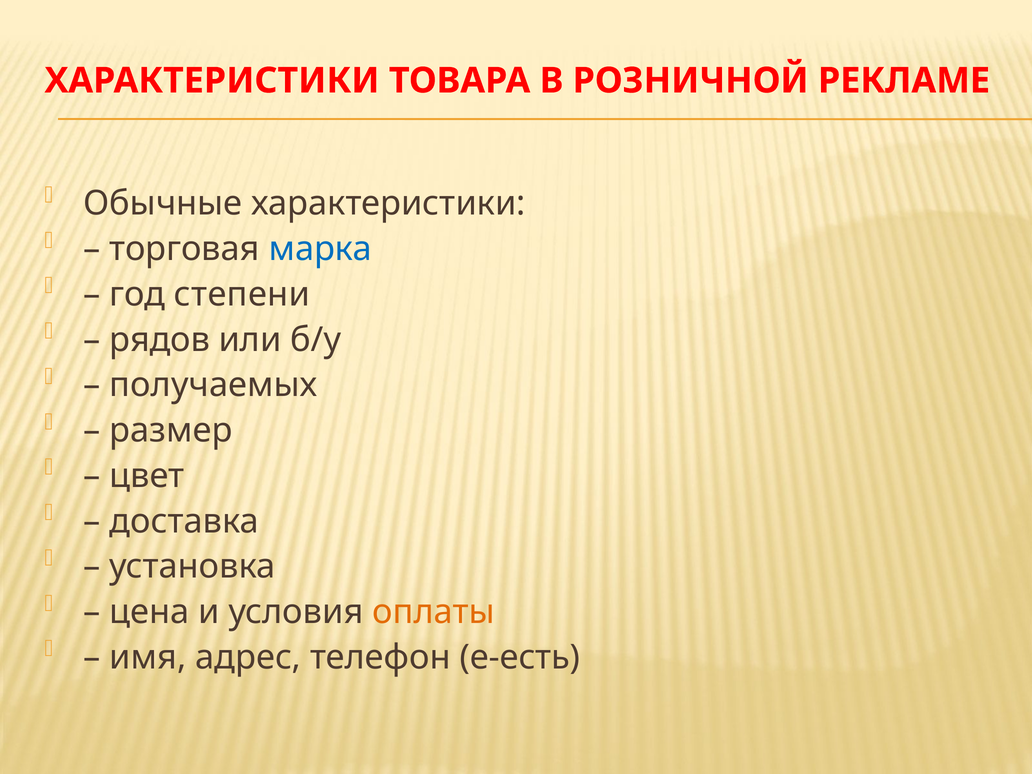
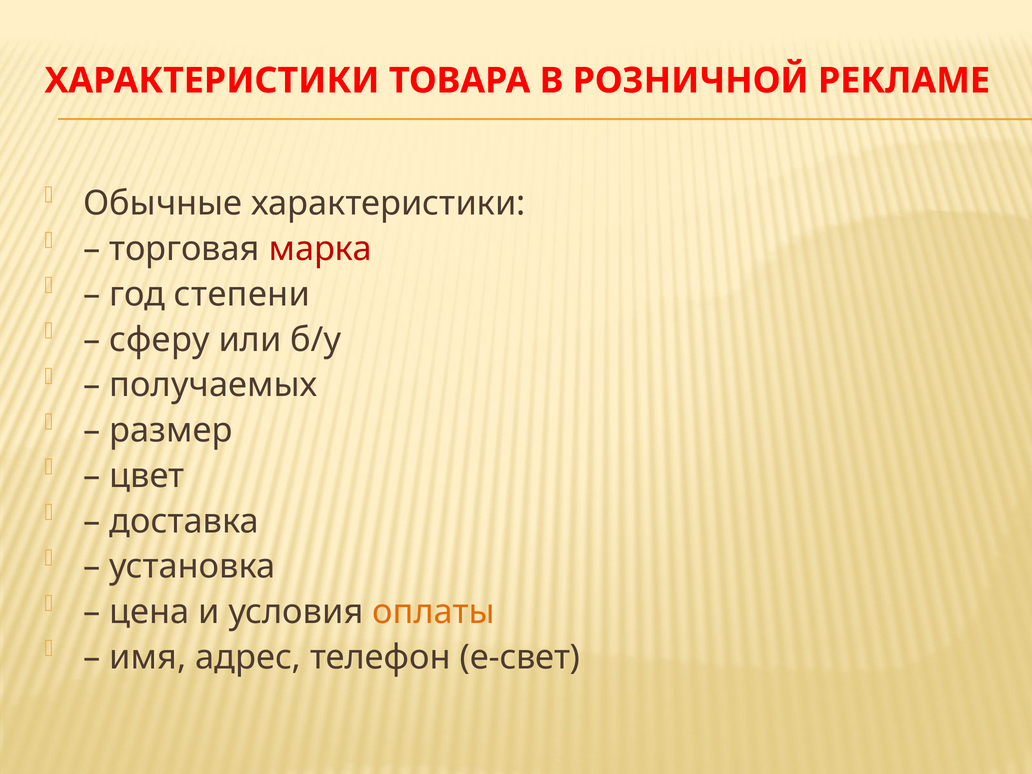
марка colour: blue -> red (320, 249)
рядов: рядов -> сферу (159, 340)
e-есть: e-есть -> e-свет (520, 657)
